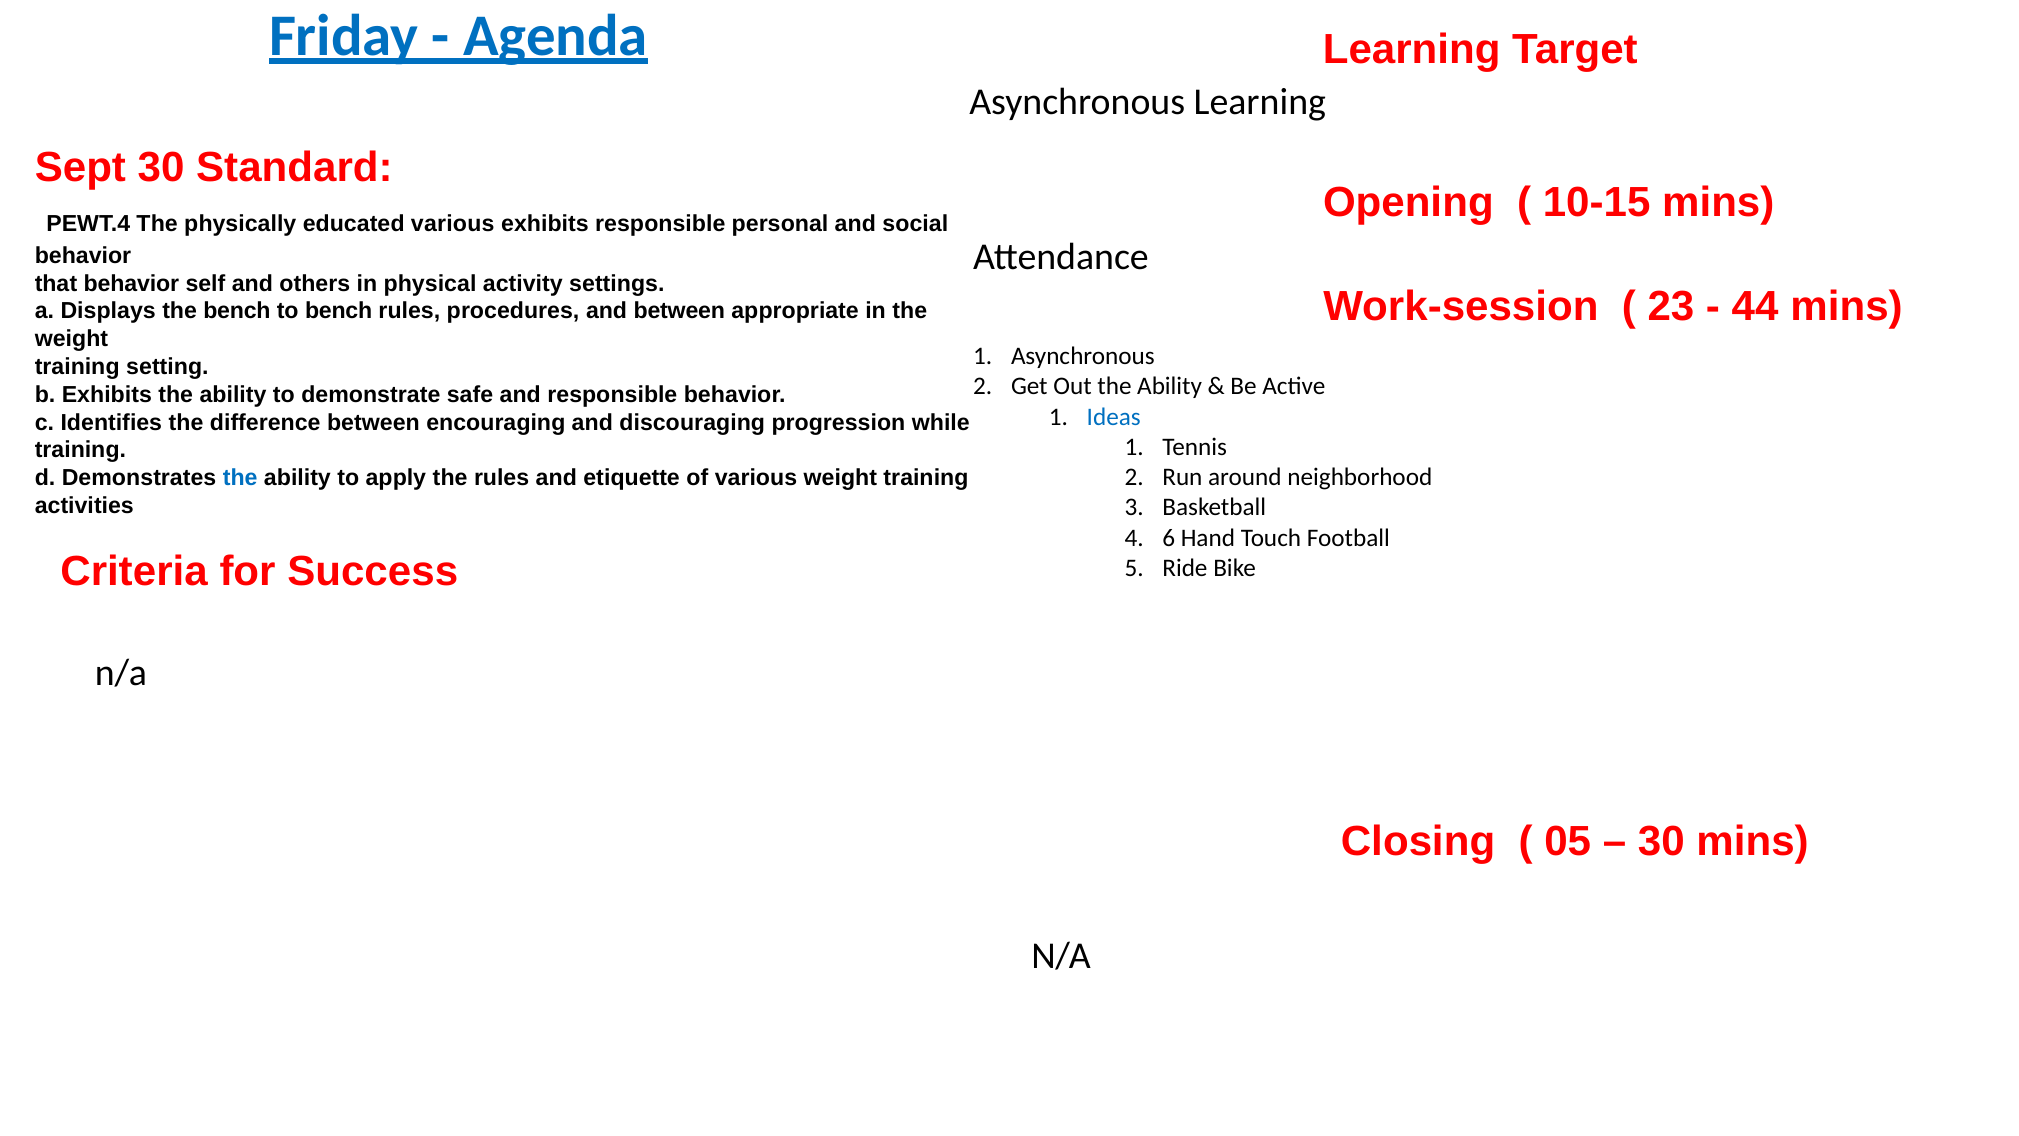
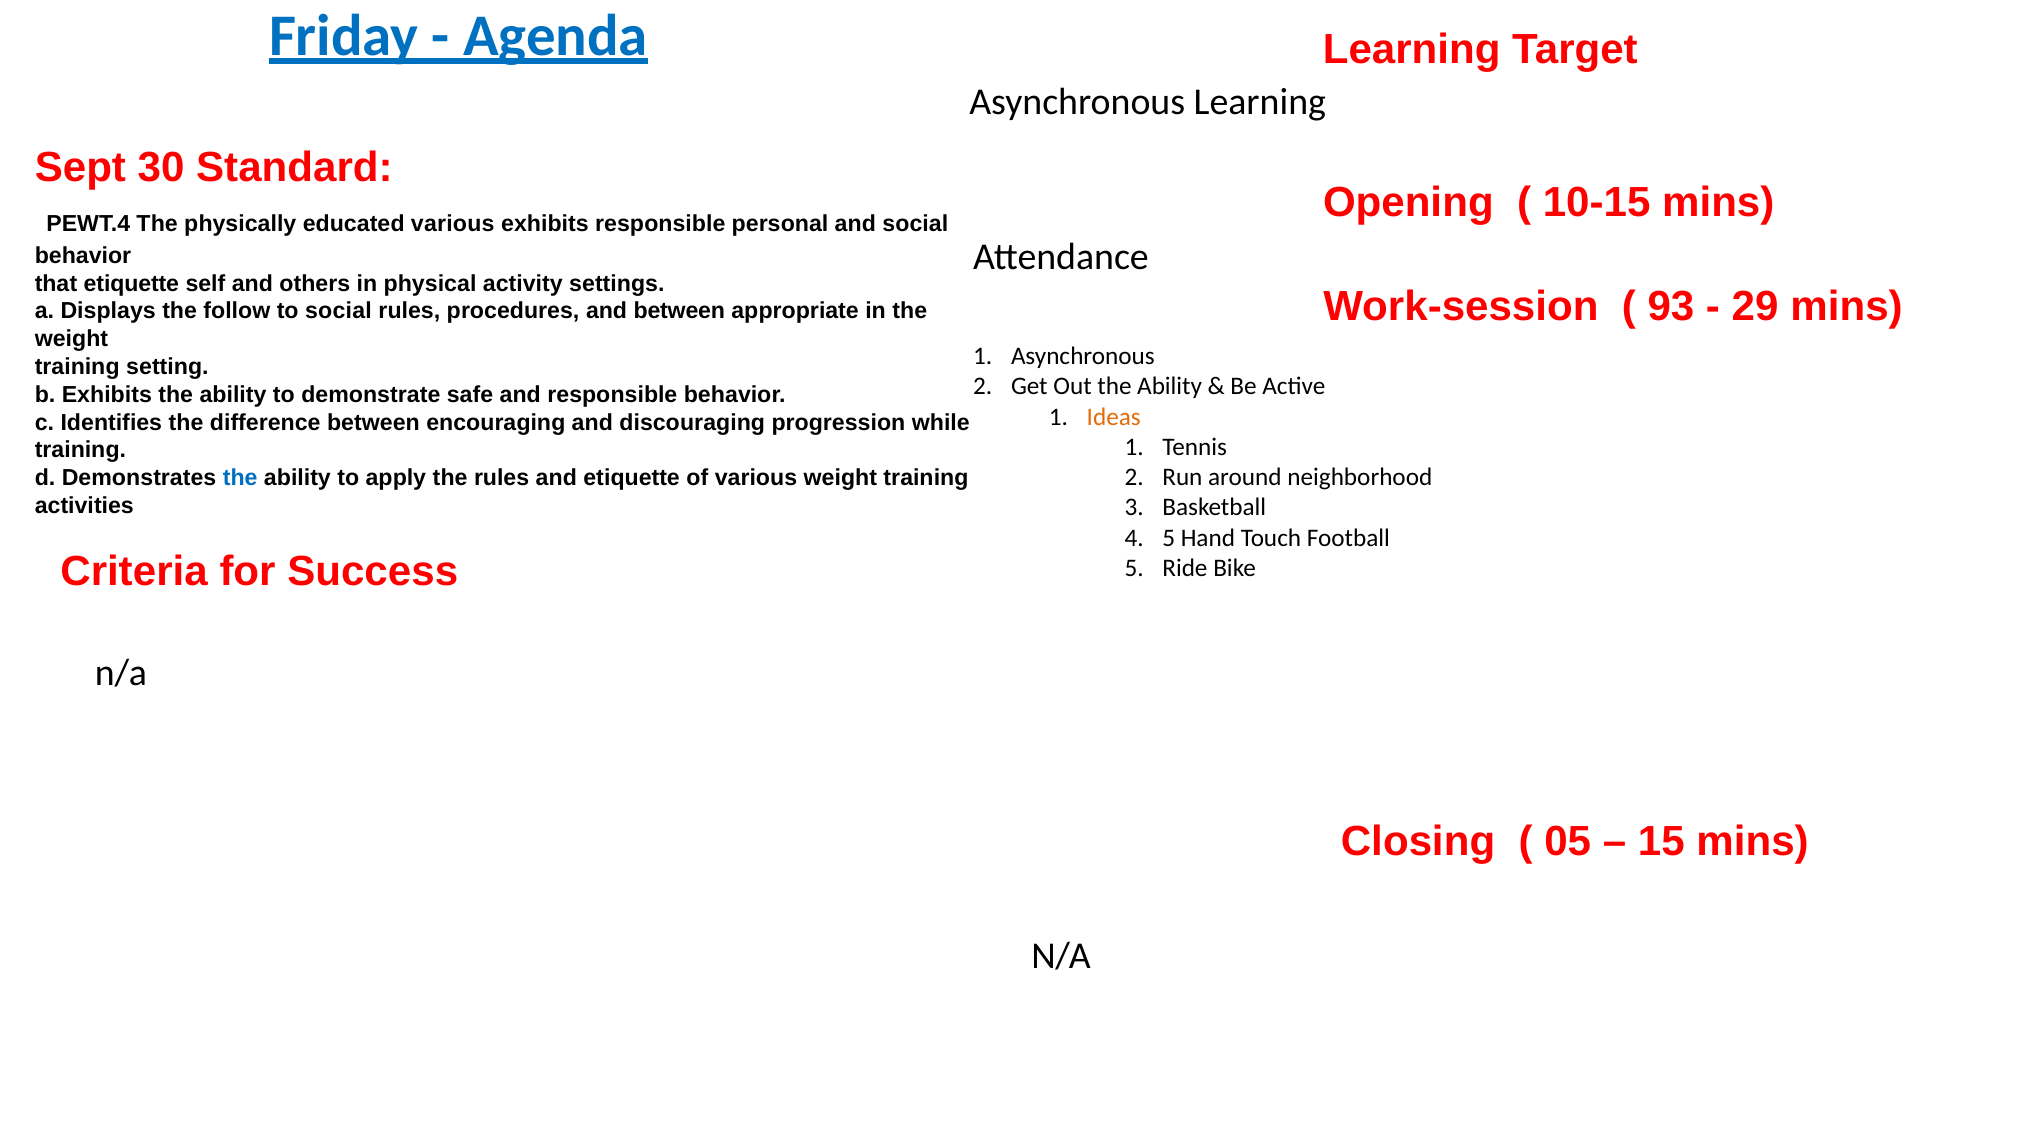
that behavior: behavior -> etiquette (131, 283)
23: 23 -> 93 (1671, 306)
44: 44 -> 29 (1755, 306)
the bench: bench -> follow (237, 311)
to bench: bench -> social (338, 311)
Ideas colour: blue -> orange (1114, 417)
6: 6 -> 5 (1169, 538)
30: 30 -> 15 (1661, 841)
